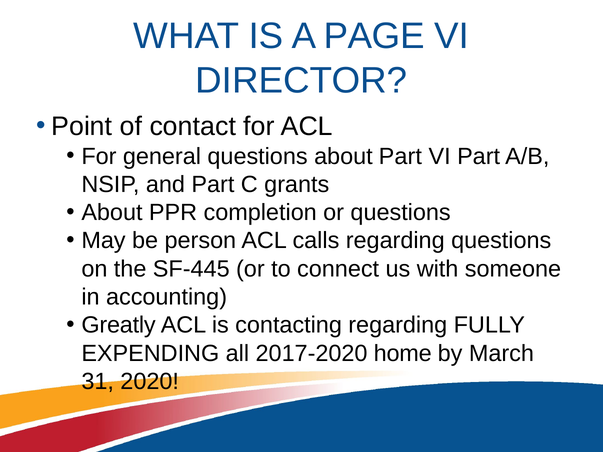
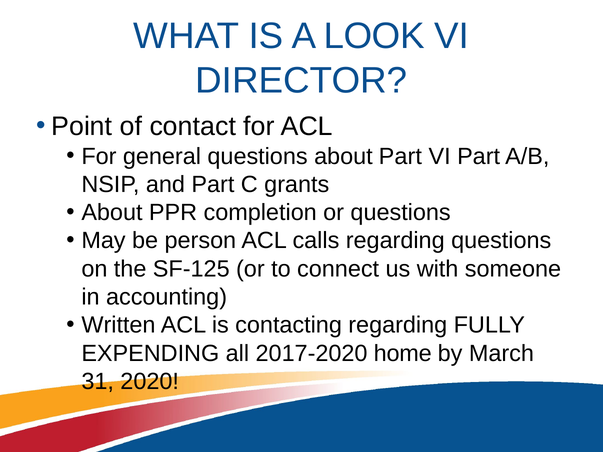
PAGE: PAGE -> LOOK (374, 36)
SF-445: SF-445 -> SF-125 (191, 269)
Greatly: Greatly -> Written (118, 325)
